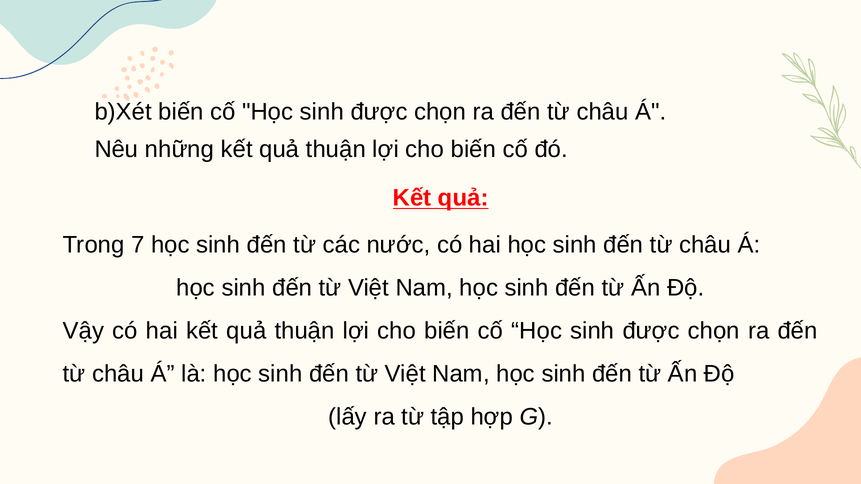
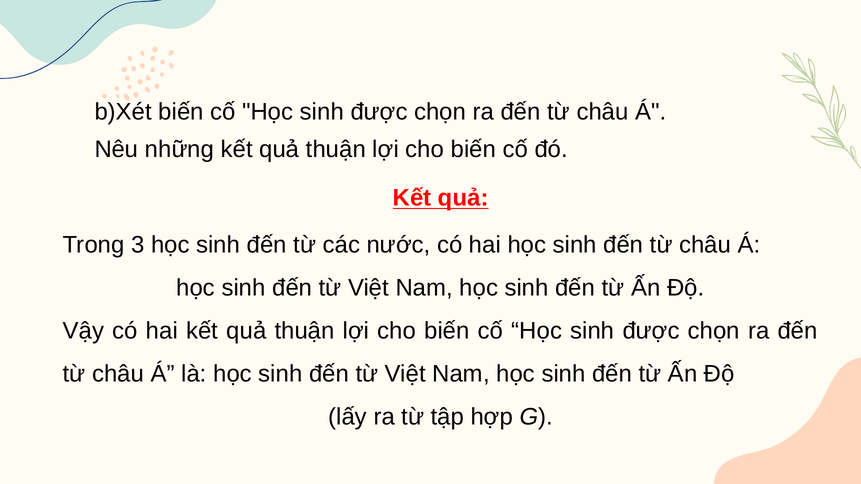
7: 7 -> 3 (138, 245)
